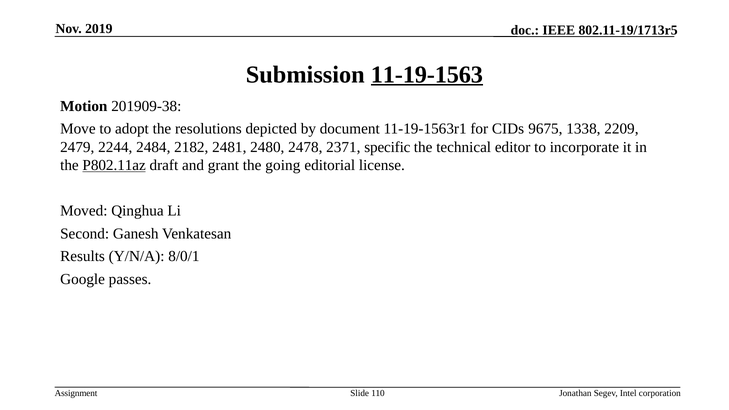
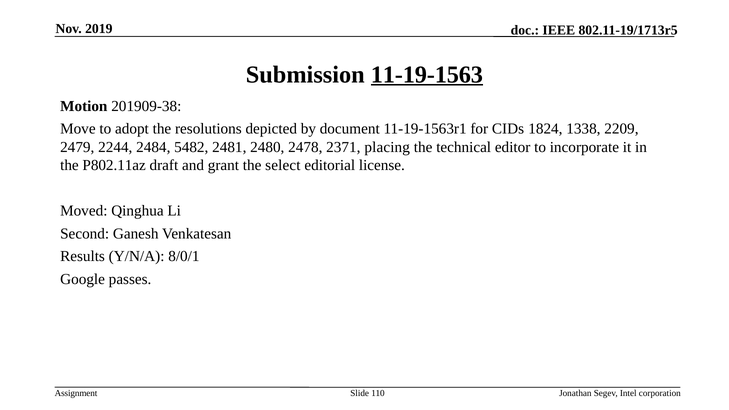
9675: 9675 -> 1824 (545, 129)
2182: 2182 -> 5482 (191, 147)
specific: specific -> placing (387, 147)
P802.11az underline: present -> none (114, 165)
going: going -> select (283, 165)
